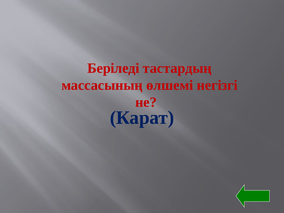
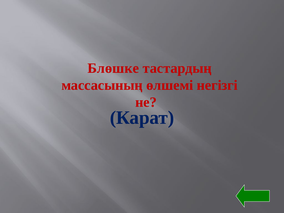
Беріледі: Беріледі -> Блөшке (113, 68)
